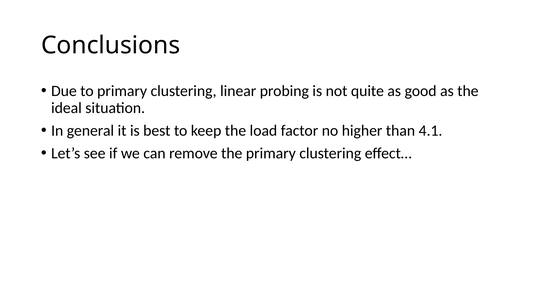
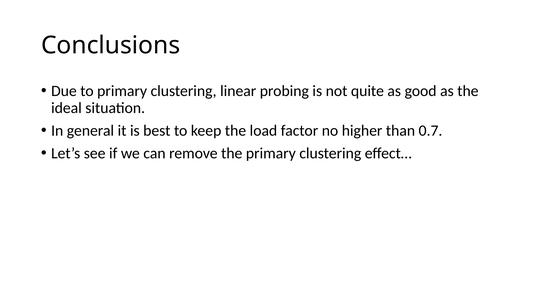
4.1: 4.1 -> 0.7 (431, 130)
